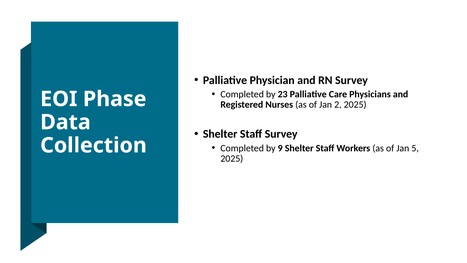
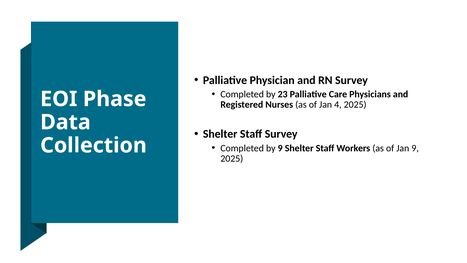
2: 2 -> 4 (338, 105)
Jan 5: 5 -> 9 (415, 148)
